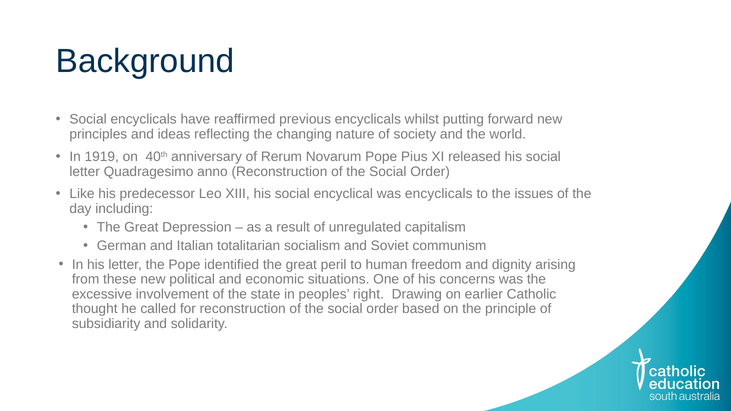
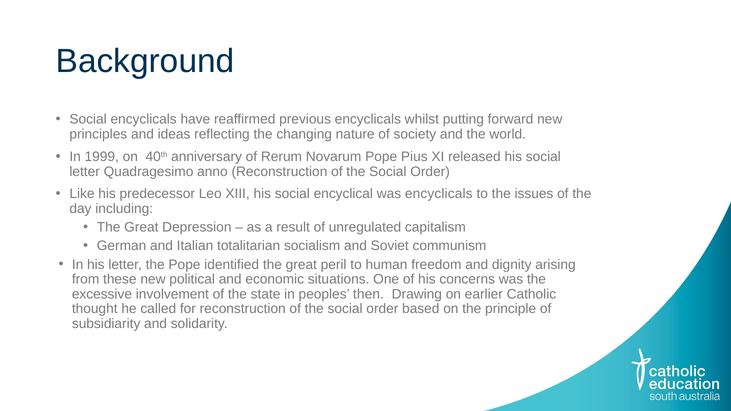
1919: 1919 -> 1999 (102, 157)
right: right -> then (368, 294)
